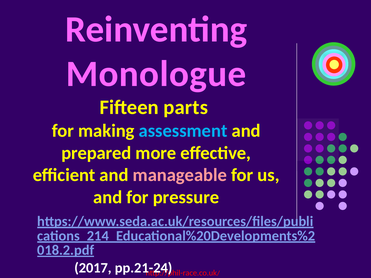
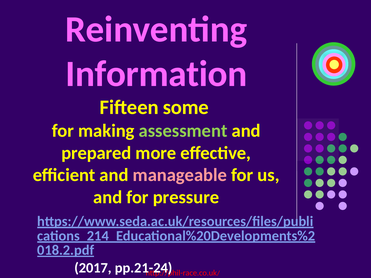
Monologue: Monologue -> Information (156, 74)
parts: parts -> some (186, 107)
assessment colour: light blue -> light green (183, 131)
